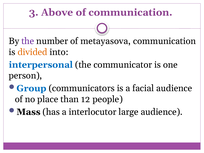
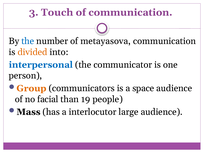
Above: Above -> Touch (57, 12)
the colour: purple -> blue (28, 41)
Group colour: blue -> orange (31, 88)
facial: facial -> space (143, 88)
place: place -> facial (48, 99)
12: 12 -> 19 (86, 99)
